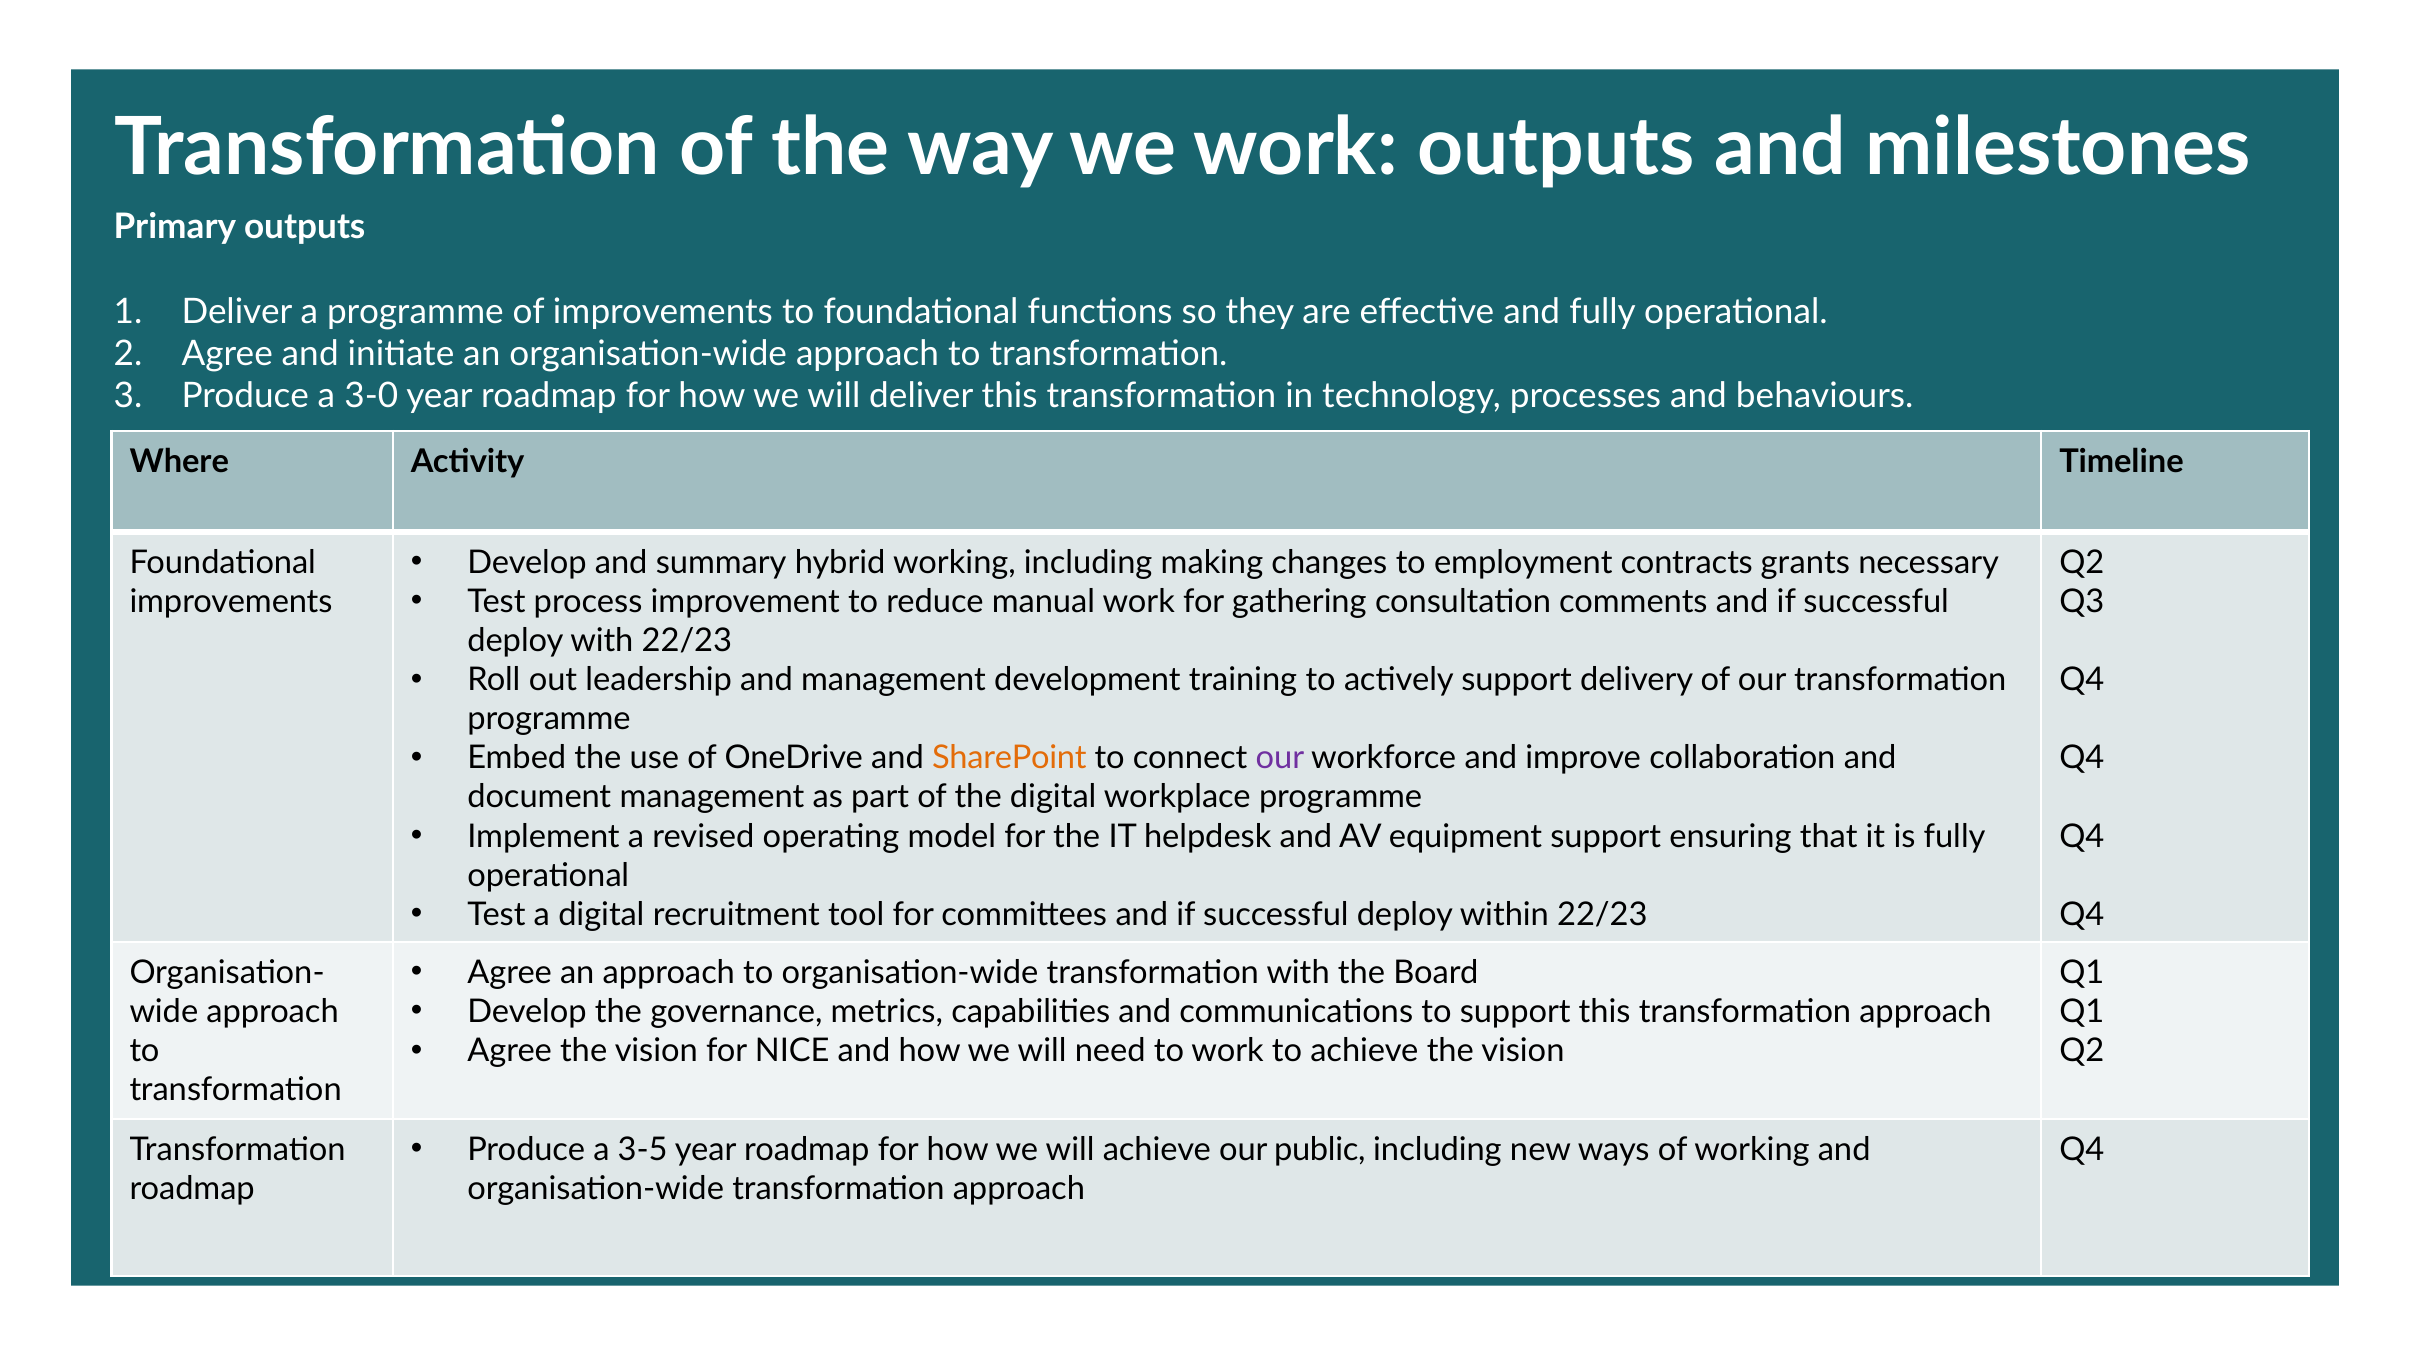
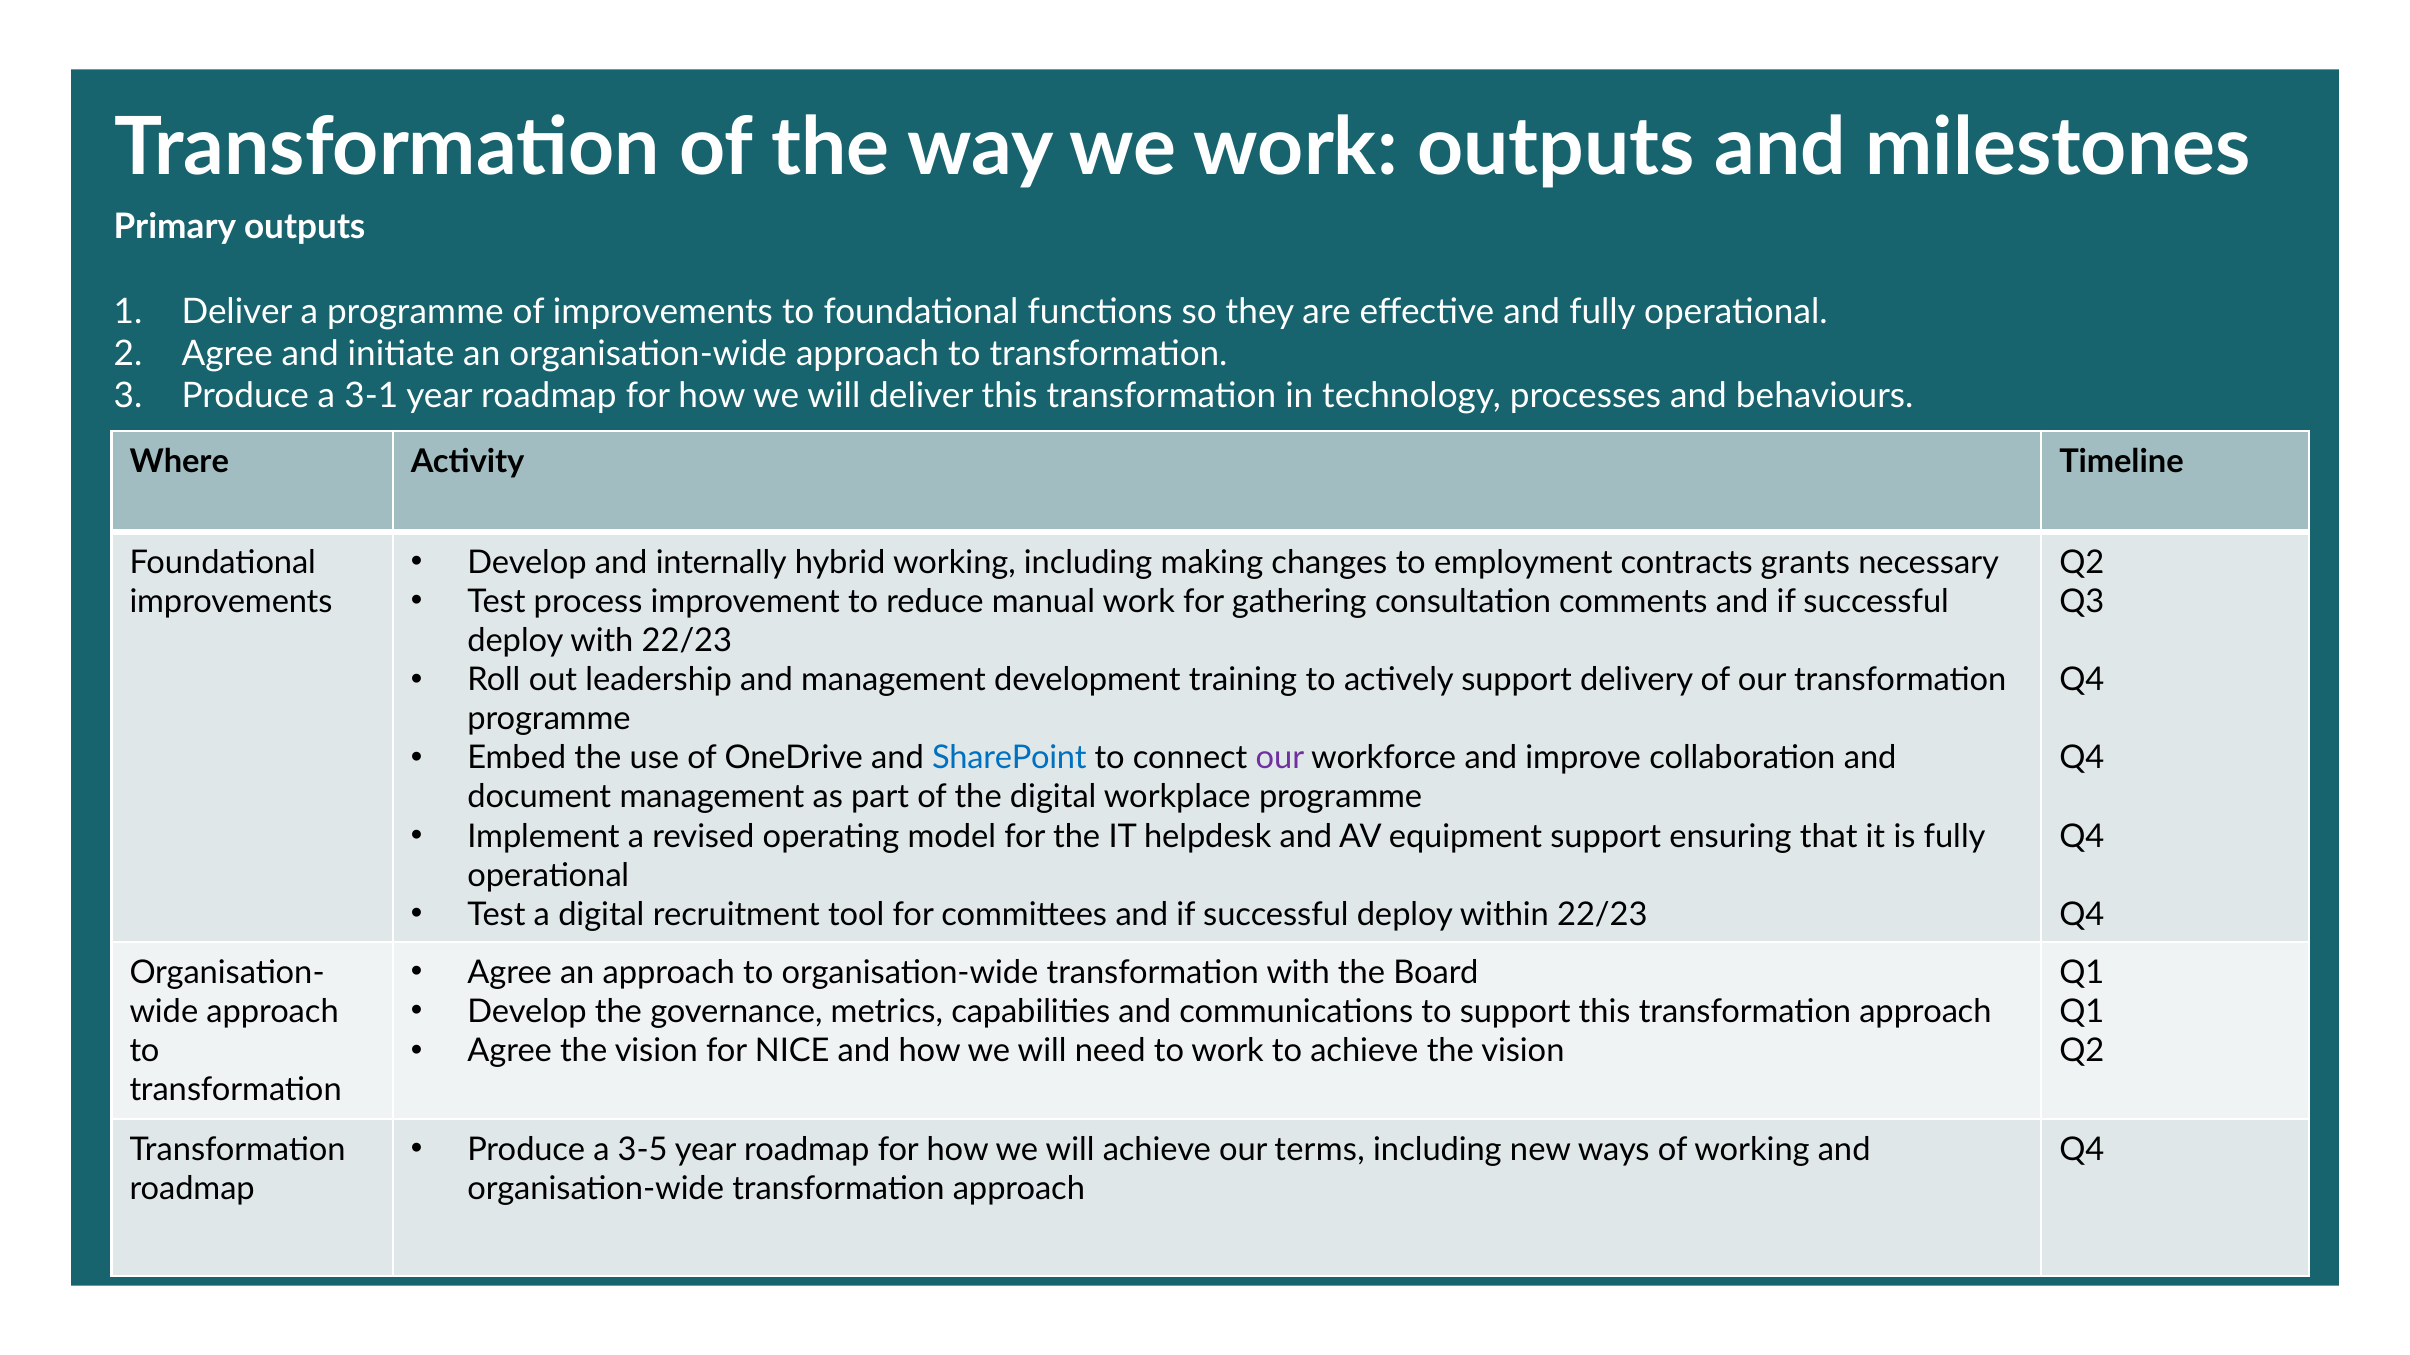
3-0: 3-0 -> 3-1 (371, 396)
summary: summary -> internally (721, 563)
SharePoint colour: orange -> blue (1009, 758)
public: public -> terms (1320, 1150)
